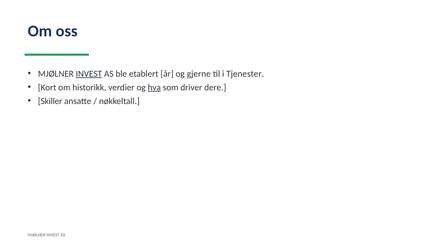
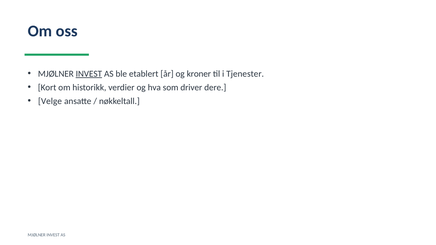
gjerne: gjerne -> kroner (199, 74)
hva underline: present -> none (154, 87)
Skiller: Skiller -> Velge (50, 101)
